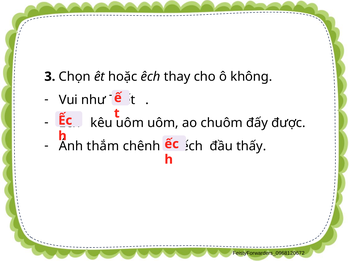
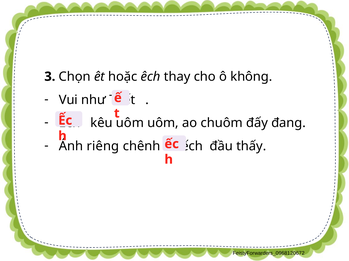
được: được -> đang (289, 123)
thắm: thắm -> riêng (103, 147)
